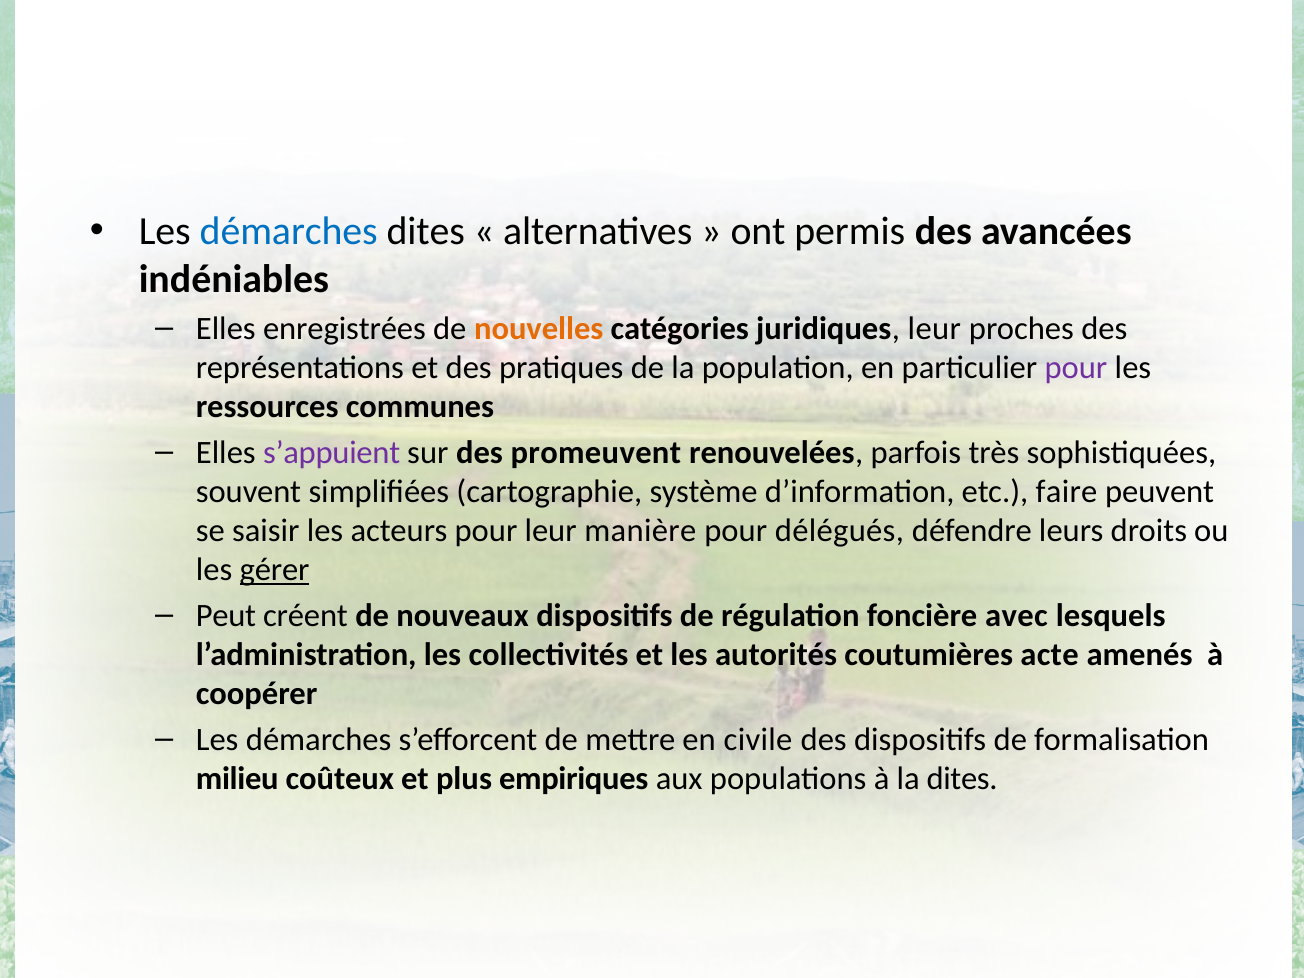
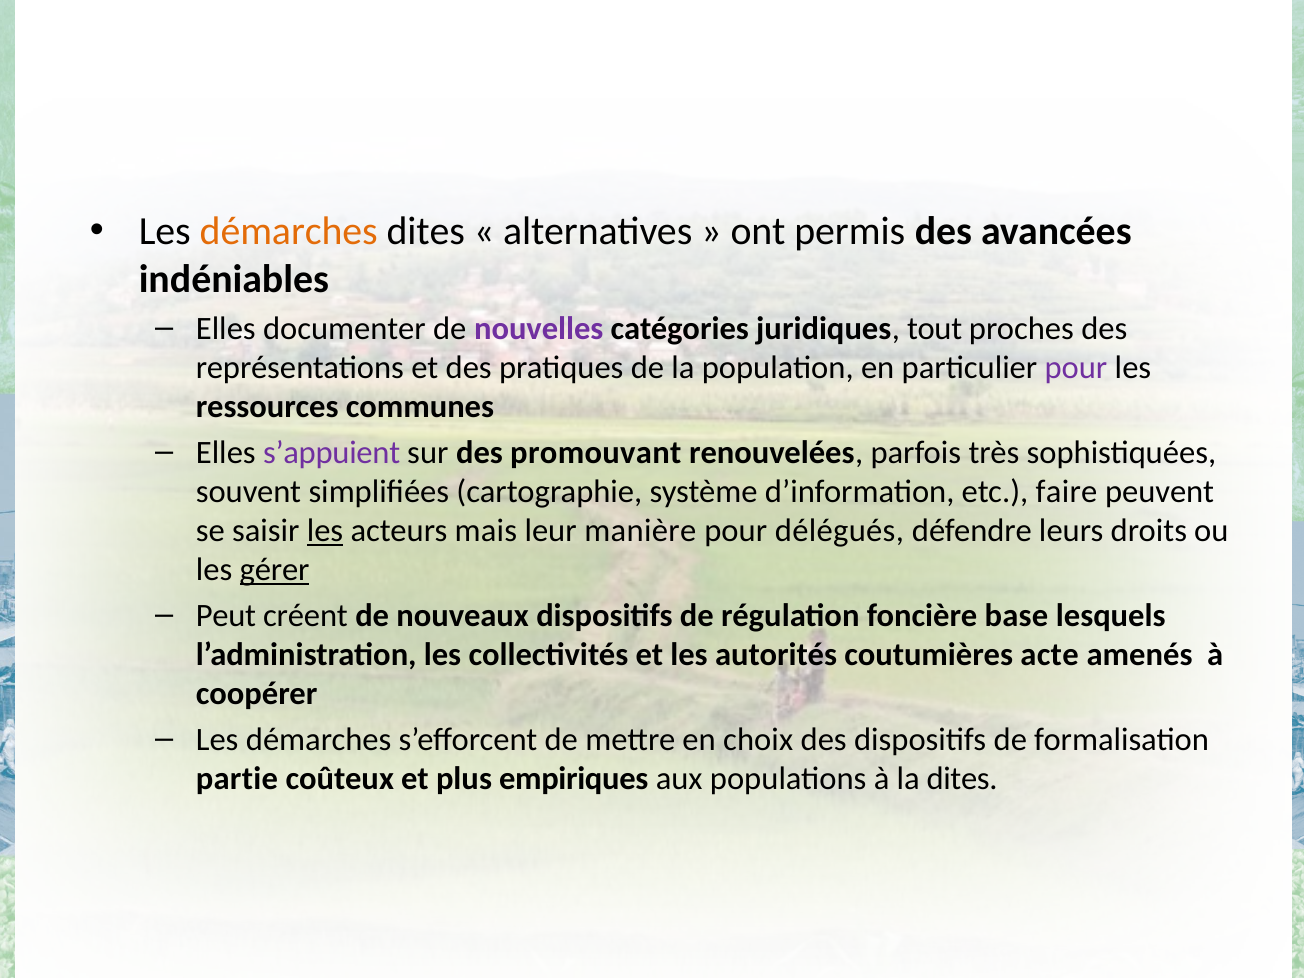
démarches colour: blue -> orange (289, 232)
enregistrées: enregistrées -> documenter (344, 329)
nouvelles colour: orange -> purple (539, 329)
juridiques leur: leur -> tout (935, 329)
promeuvent: promeuvent -> promouvant (596, 453)
les underline: none -> present (325, 531)
acteurs pour: pour -> mais (486, 531)
avec: avec -> base (1016, 616)
civile: civile -> choix (758, 740)
milieu: milieu -> partie (237, 779)
